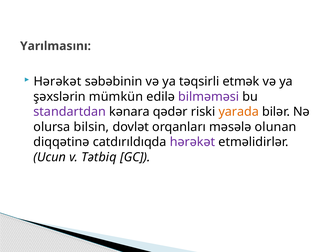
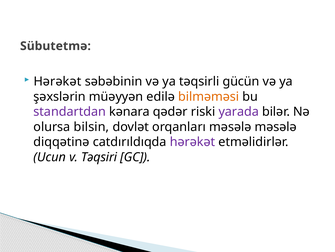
Yarılmasını: Yarılmasını -> Sübutetmə (55, 46)
etmək: etmək -> gücün (241, 81)
mümkün: mümkün -> müəyyən (116, 96)
bilməməsi colour: purple -> orange (209, 96)
yarada colour: orange -> purple (239, 111)
məsələ olunan: olunan -> məsələ (276, 127)
Tətbiq: Tətbiq -> Təqsiri (99, 157)
